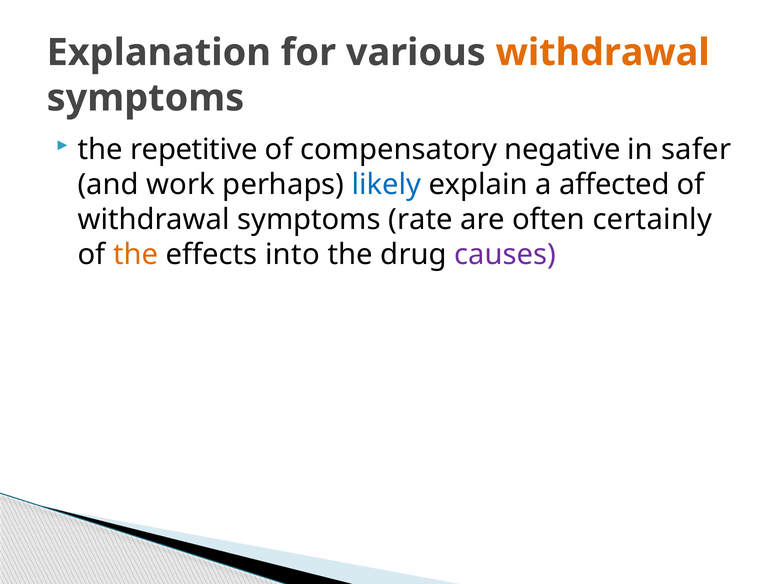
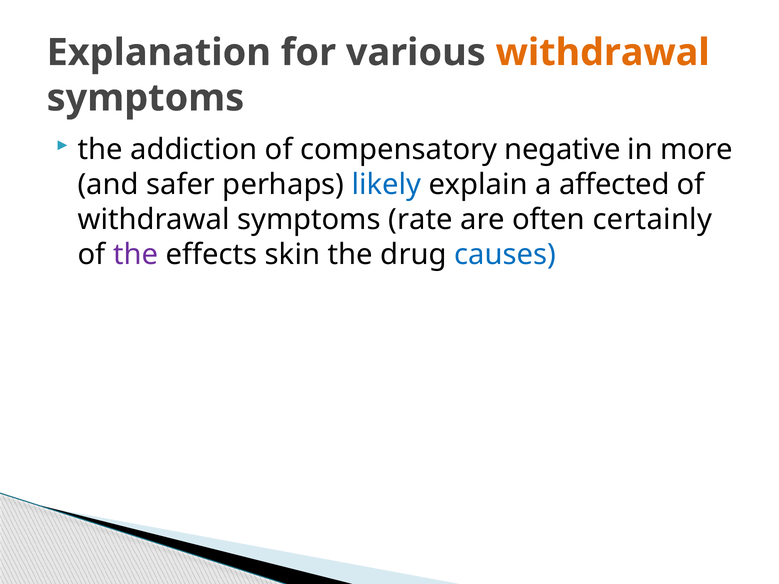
repetitive: repetitive -> addiction (194, 150)
safer: safer -> more (696, 150)
work: work -> safer (181, 185)
the colour: orange -> purple (136, 255)
into: into -> skin (293, 255)
causes colour: purple -> blue (505, 255)
